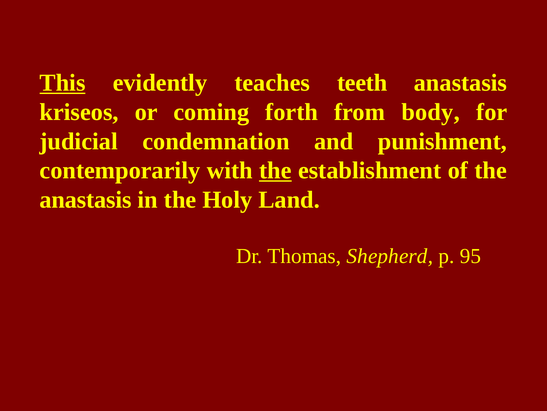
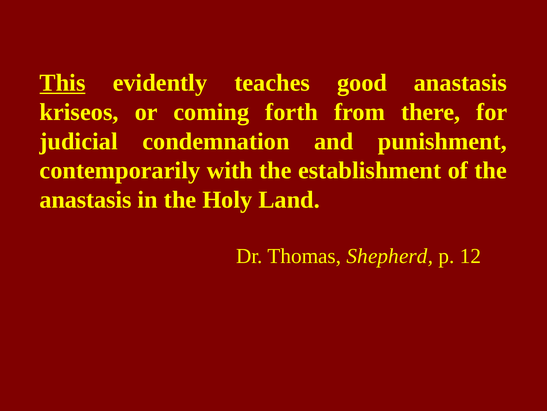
teeth: teeth -> good (362, 83)
body: body -> there (431, 112)
the underline: present -> none (275, 170)
95: 95 -> 12 (470, 256)
